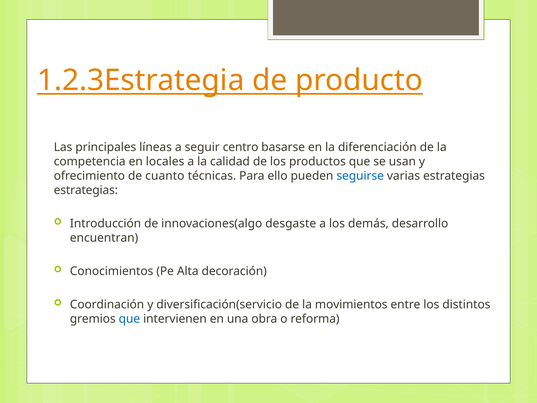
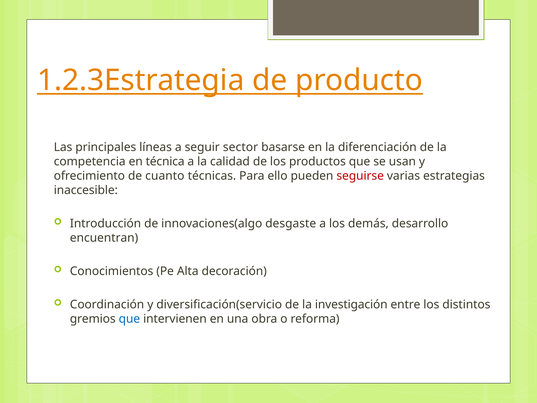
centro: centro -> sector (241, 147)
locales: locales -> técnica (165, 161)
seguirse colour: blue -> red (360, 176)
estrategias: estrategias -> inaccesible (86, 190)
movimientos: movimientos -> investigación (351, 304)
